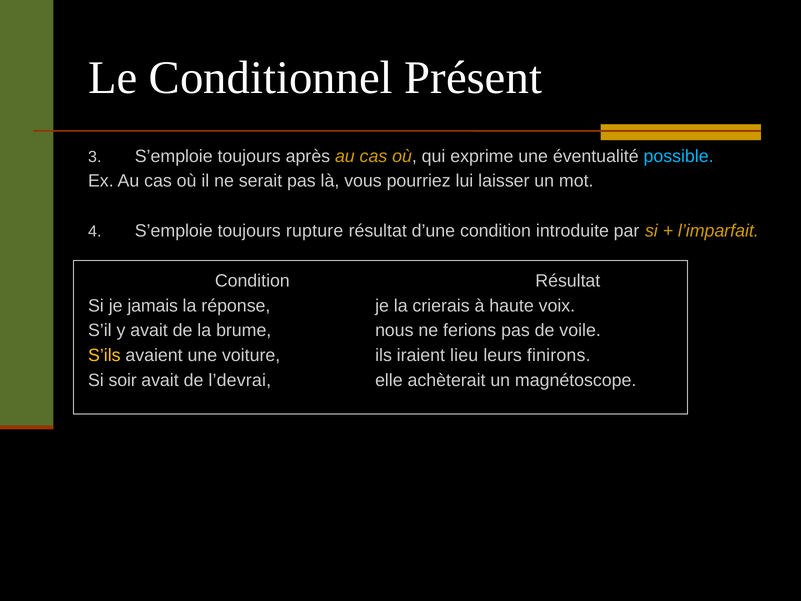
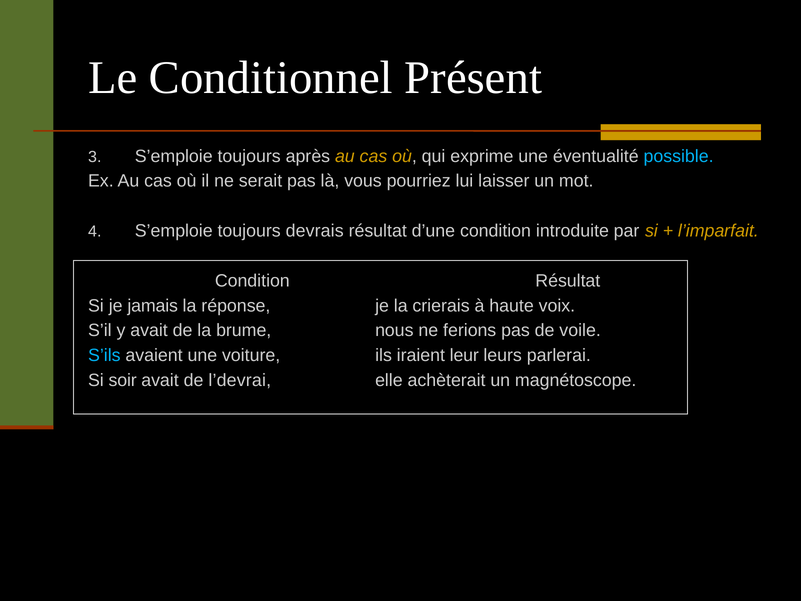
rupture: rupture -> devrais (315, 231)
S’ils colour: yellow -> light blue (104, 355)
lieu: lieu -> leur (464, 355)
finirons: finirons -> parlerai (559, 355)
